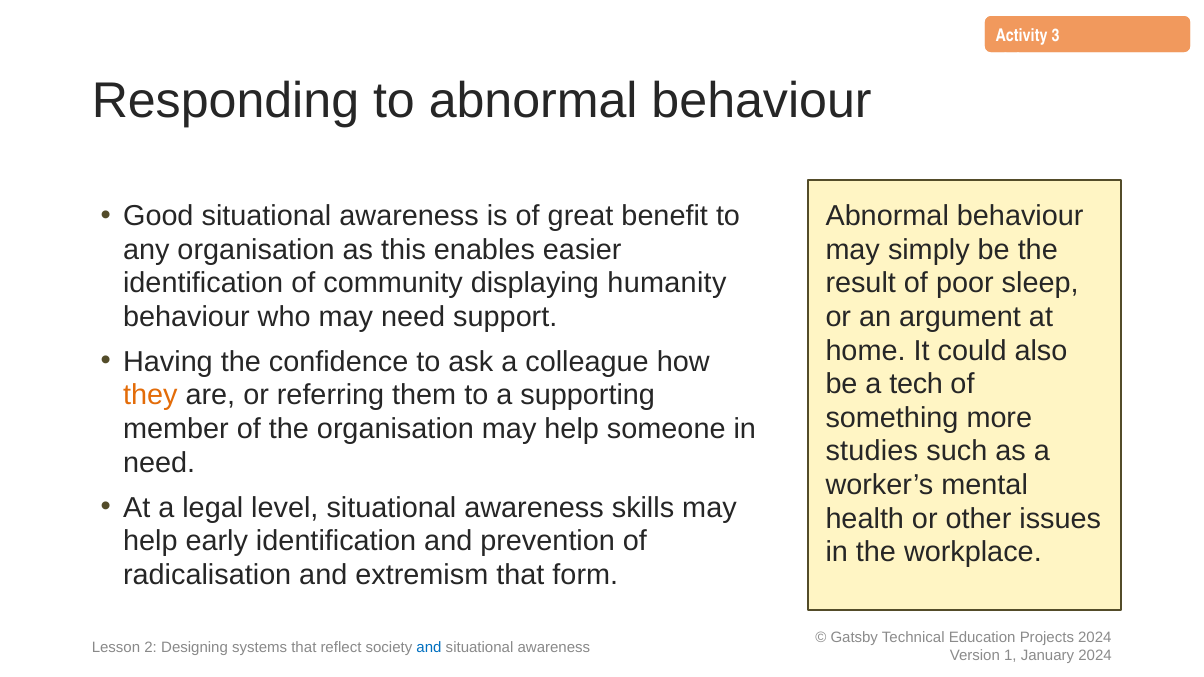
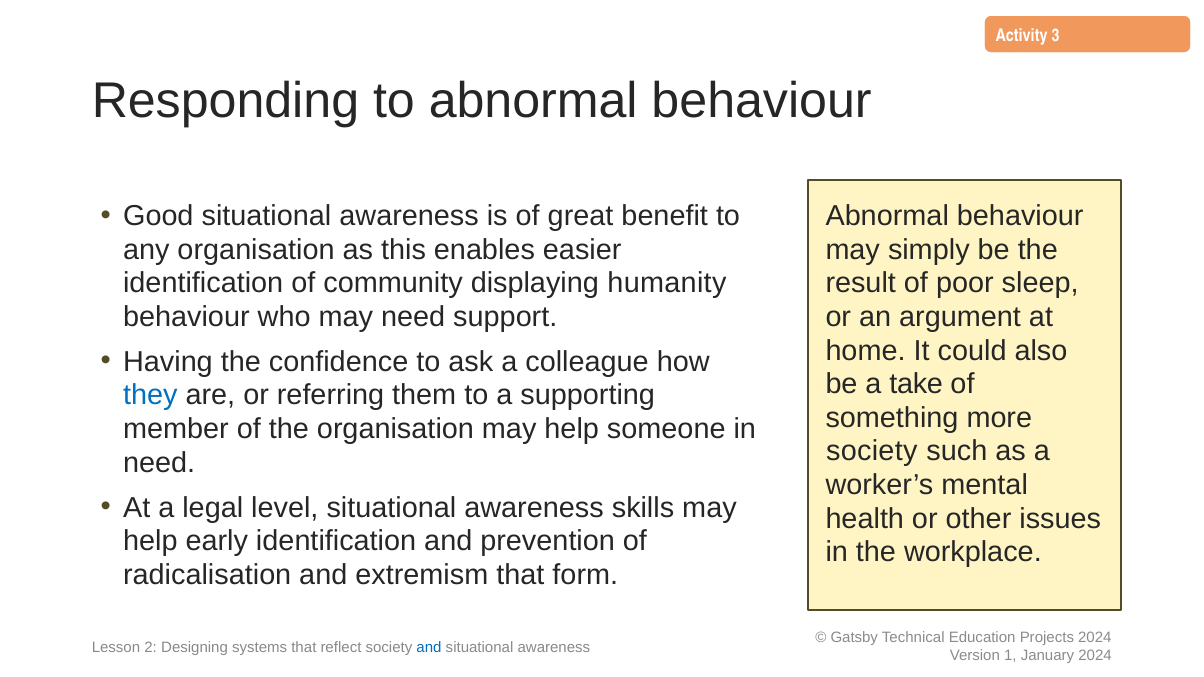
tech: tech -> take (916, 384)
they colour: orange -> blue (150, 396)
studies: studies -> society (872, 452)
